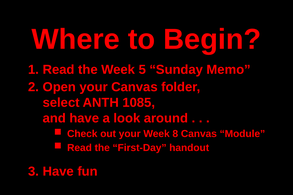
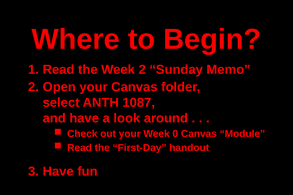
Week 5: 5 -> 2 (142, 70)
1085: 1085 -> 1087 (139, 103)
8: 8 -> 0 (175, 134)
